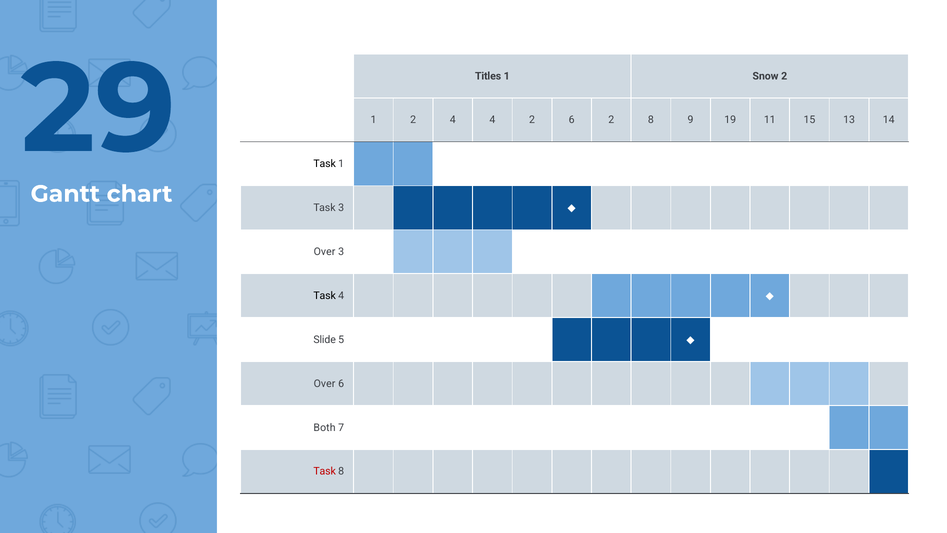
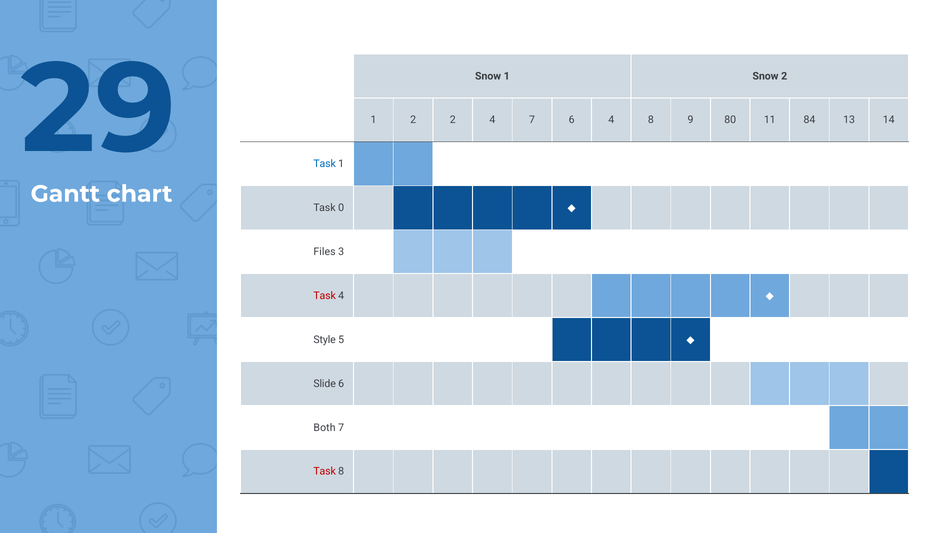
Titles: Titles -> Snow (488, 76)
2 4: 4 -> 2 (453, 120)
4 2: 2 -> 7 (532, 120)
6 2: 2 -> 4 (611, 120)
19: 19 -> 80 (730, 120)
15: 15 -> 84 (809, 120)
Task colour: black -> blue (325, 164)
Task 3: 3 -> 0 (341, 208)
Over: Over -> Files (325, 252)
Task colour: black -> red (325, 296)
Slide: Slide -> Style (325, 340)
Over: Over -> Slide (325, 383)
